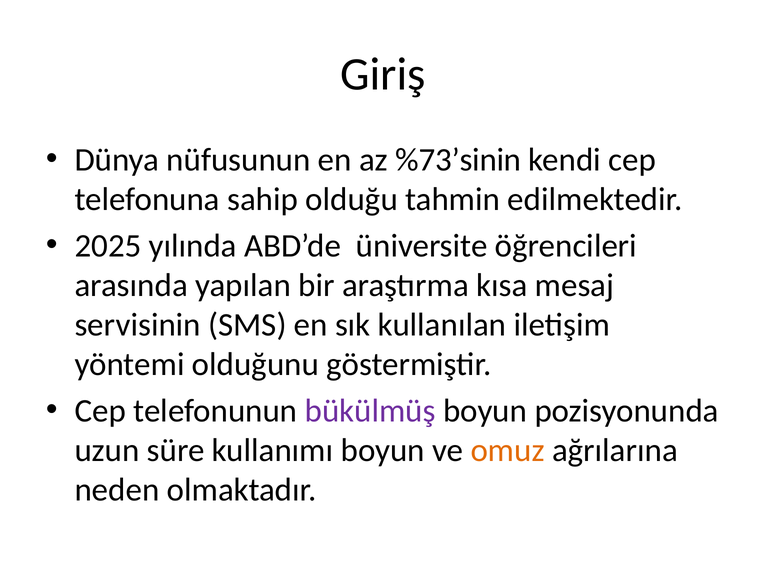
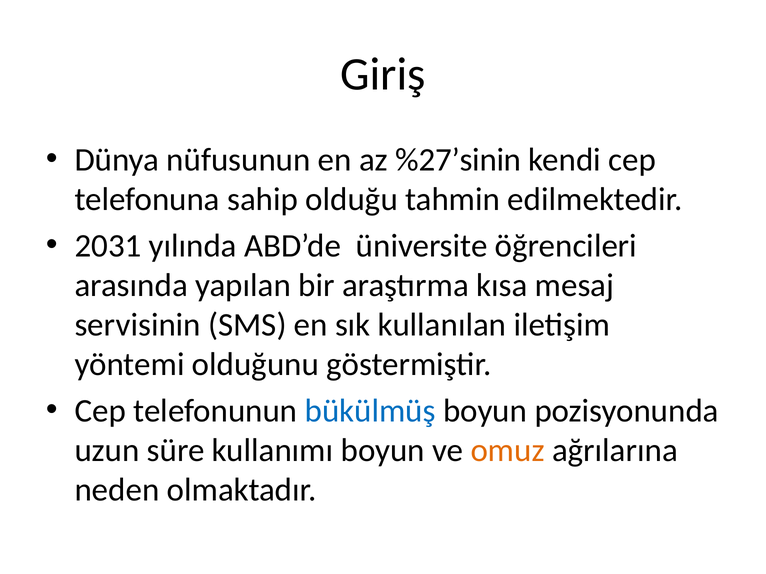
%73’sinin: %73’sinin -> %27’sinin (458, 160)
2025: 2025 -> 2031 (108, 246)
bükülmüş colour: purple -> blue (370, 411)
